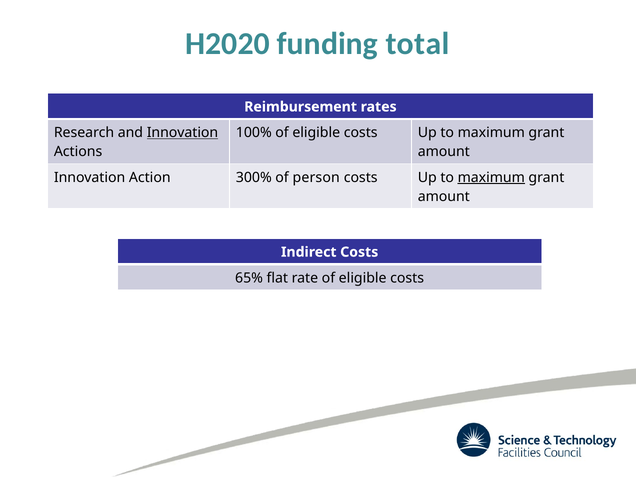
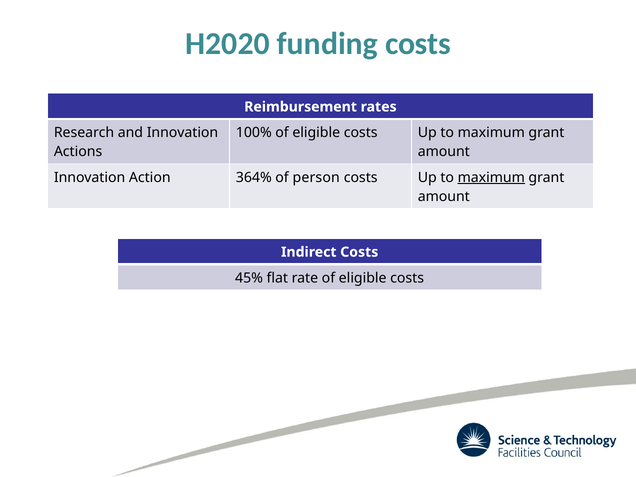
funding total: total -> costs (418, 44)
Innovation underline: present -> none (182, 133)
300%: 300% -> 364% (254, 177)
65%: 65% -> 45% (249, 278)
